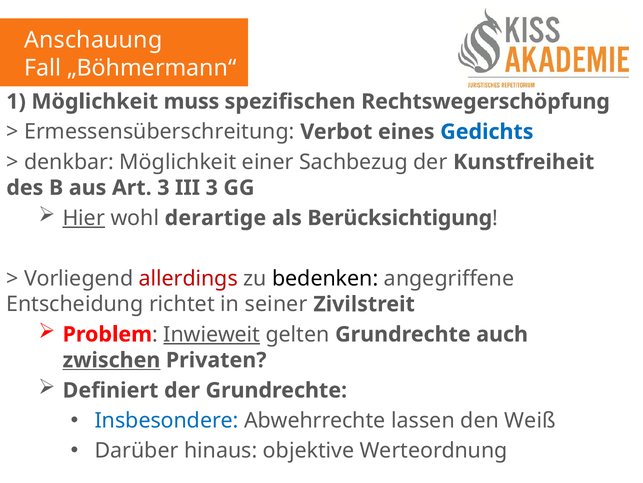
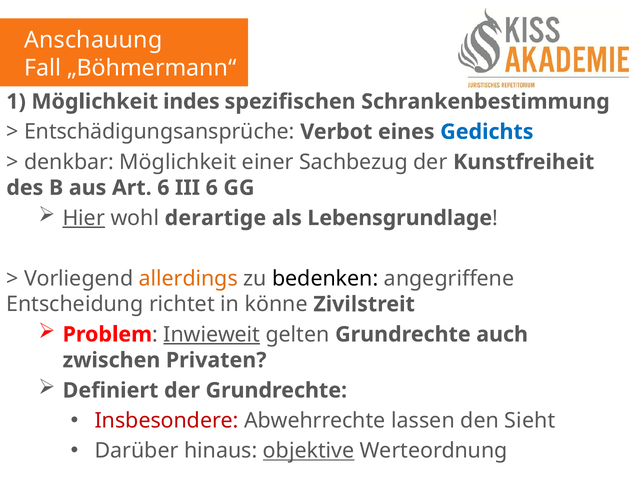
muss: muss -> indes (191, 101)
Rechtswegerschöpfung: Rechtswegerschöpfung -> Schrankenbestimmung (485, 101)
Ermessensüberschreitung: Ermessensüberschreitung -> Entschädigungsansprüche (159, 132)
Art 3: 3 -> 6 (163, 187)
III 3: 3 -> 6 (212, 187)
Berücksichtigung: Berücksichtigung -> Lebensgrundlage (400, 218)
allerdings colour: red -> orange (188, 278)
seiner: seiner -> könne (276, 304)
zwischen underline: present -> none (111, 360)
Insbesondere colour: blue -> red (167, 420)
Weiß: Weiß -> Sieht (530, 420)
objektive underline: none -> present (309, 450)
